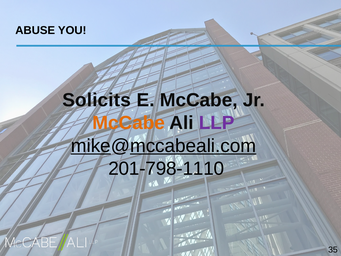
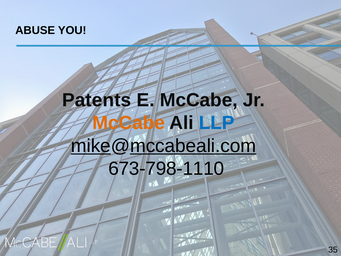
Solicits: Solicits -> Patents (97, 100)
LLP colour: purple -> blue (217, 123)
201-798-1110: 201-798-1110 -> 673-798-1110 (166, 168)
